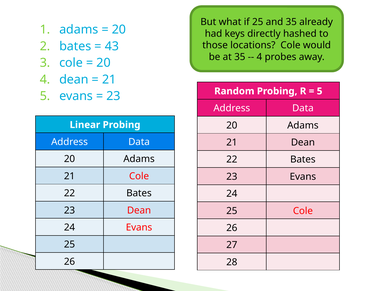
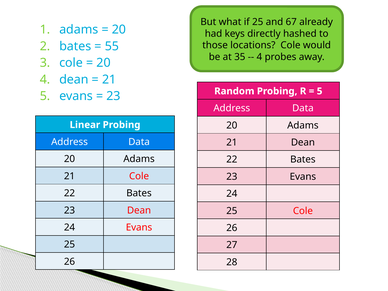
and 35: 35 -> 67 (291, 22)
43: 43 -> 55 (112, 46)
